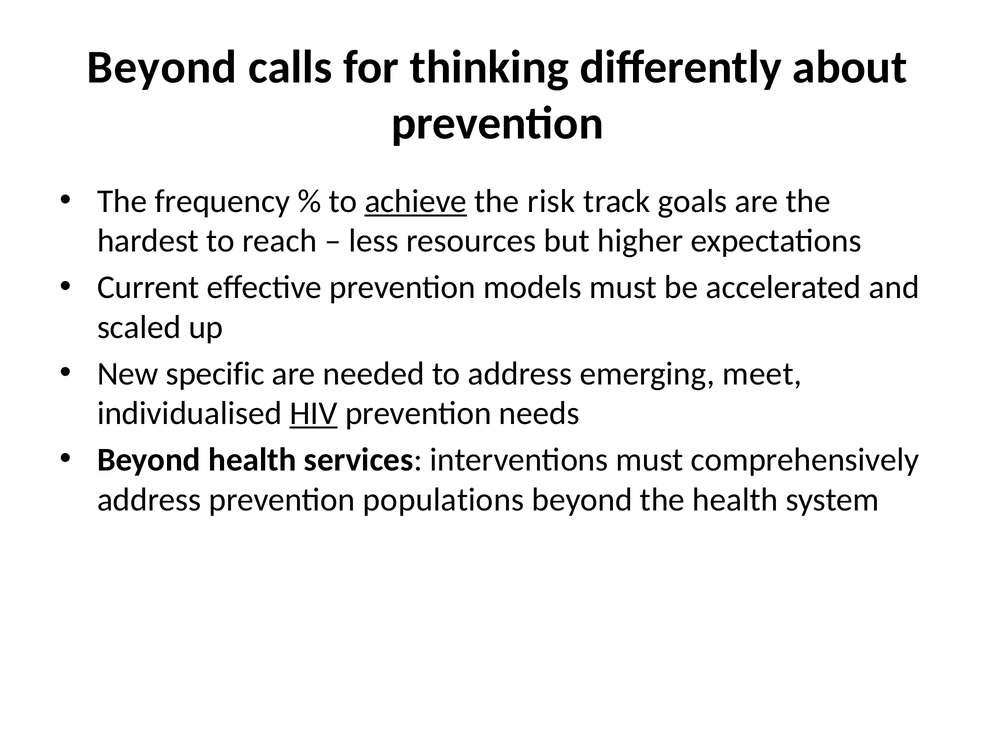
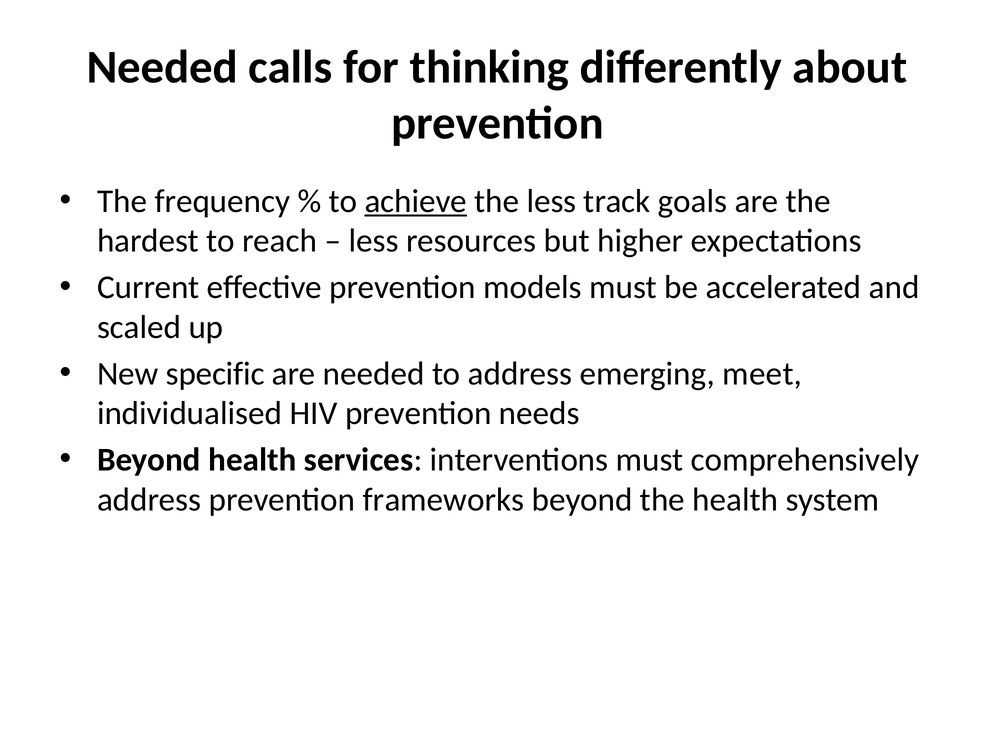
Beyond: Beyond -> Needed (162, 67)
the risk: risk -> less (552, 201)
HIV underline: present -> none (314, 414)
populations: populations -> frameworks (444, 500)
